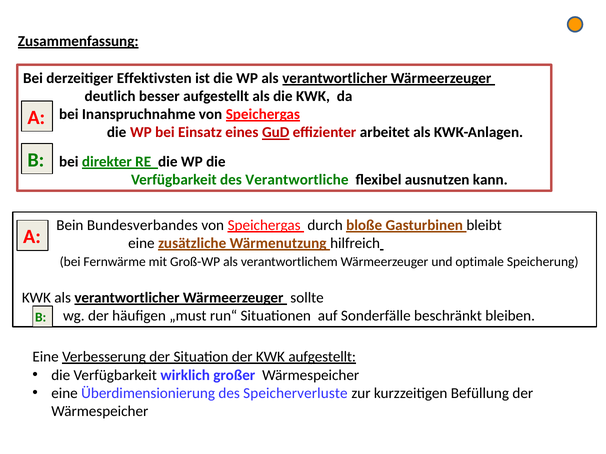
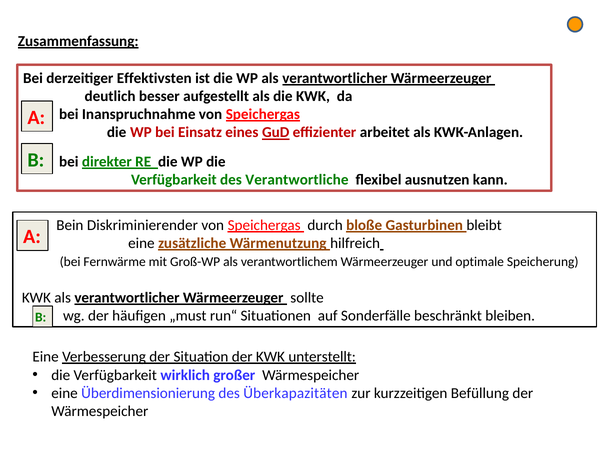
Bundesverbandes: Bundesverbandes -> Diskriminierender (142, 225)
KWK aufgestellt: aufgestellt -> unterstellt (322, 357)
Speicherverluste: Speicherverluste -> Überkapazitäten (295, 394)
